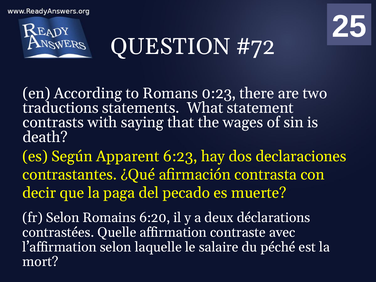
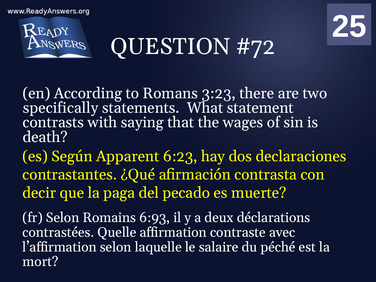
0:23: 0:23 -> 3:23 (219, 93)
traductions: traductions -> specifically (61, 108)
6:20: 6:20 -> 6:93 (155, 218)
